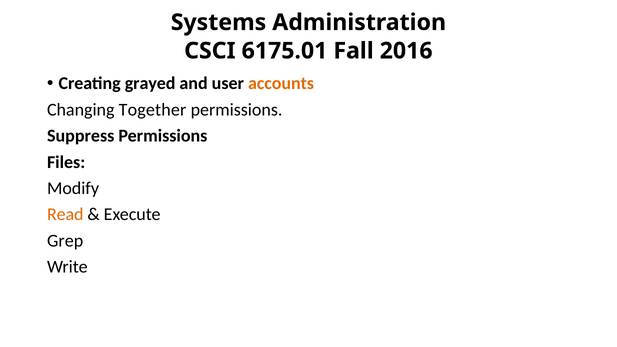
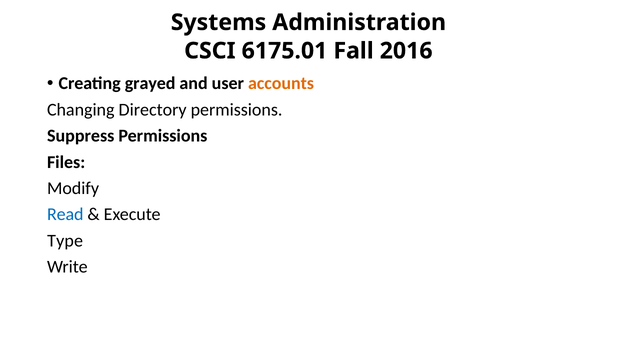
Together: Together -> Directory (153, 110)
Read colour: orange -> blue (65, 215)
Grep: Grep -> Type (65, 241)
